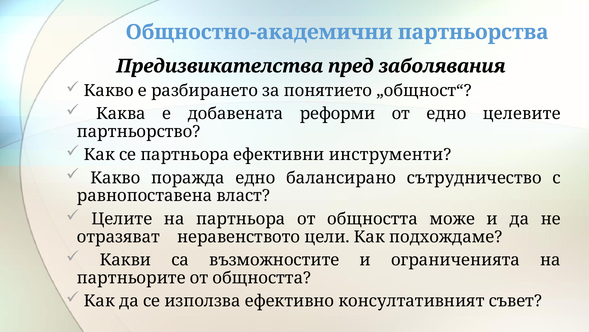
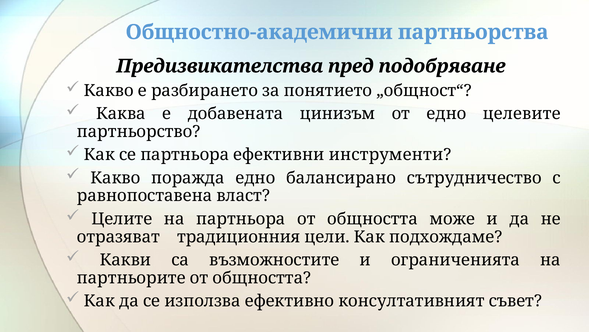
заболявания: заболявания -> подобряване (442, 66)
реформи: реформи -> цинизъм (338, 113)
неравенството: неравенството -> традиционния (239, 236)
